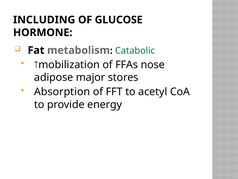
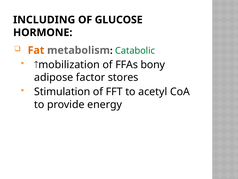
Fat colour: black -> orange (36, 50)
nose: nose -> bony (153, 65)
major: major -> factor (91, 77)
Absorption: Absorption -> Stimulation (62, 92)
